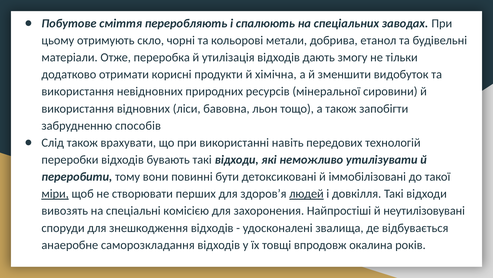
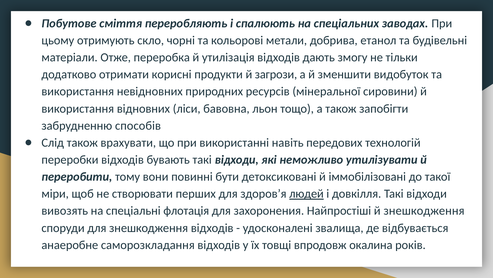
хімічна: хімічна -> загрози (276, 74)
міри underline: present -> none (55, 193)
комісією: комісією -> флотація (186, 210)
й неутилізовувані: неутилізовувані -> знешкодження (424, 210)
